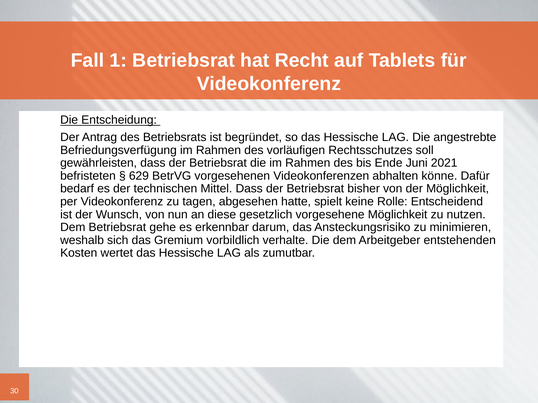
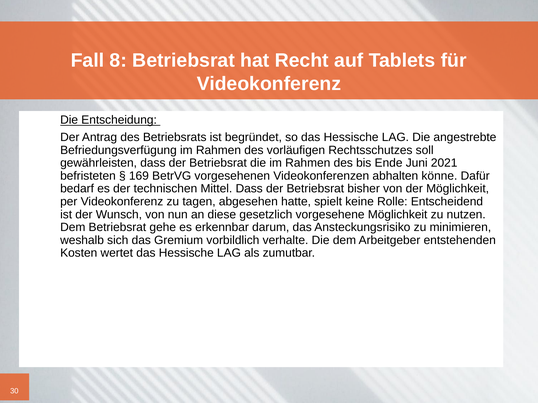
1: 1 -> 8 (118, 60)
629: 629 -> 169 (139, 176)
